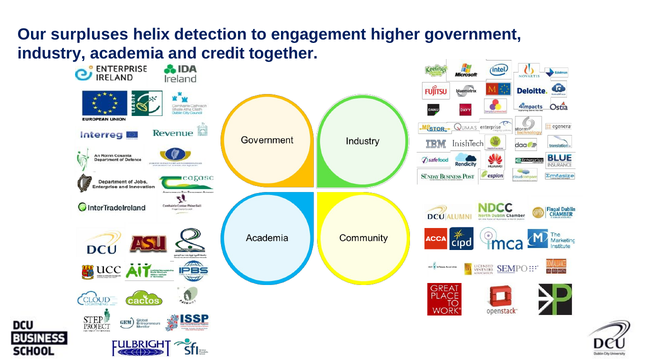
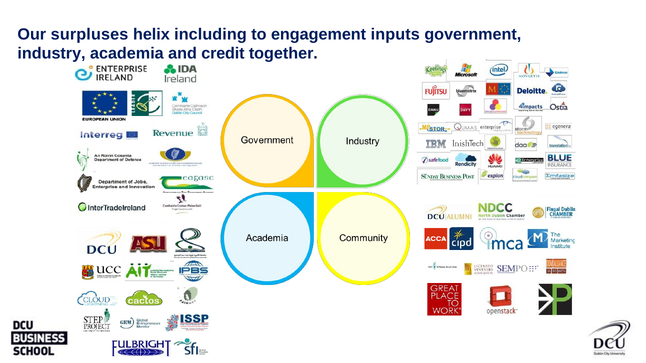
detection: detection -> including (210, 34)
higher: higher -> inputs (395, 34)
